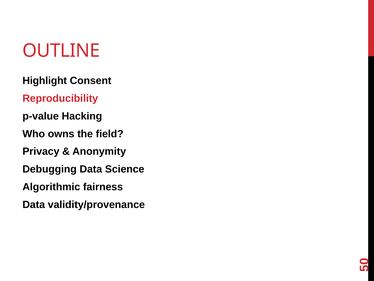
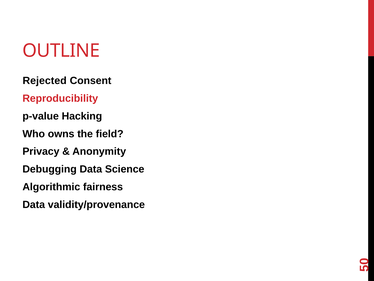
Highlight: Highlight -> Rejected (45, 81)
